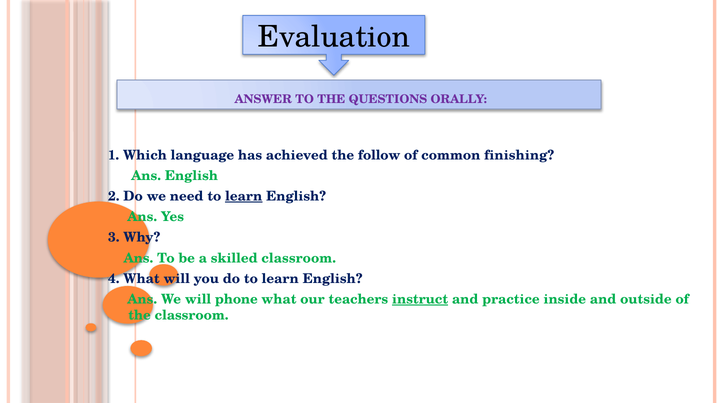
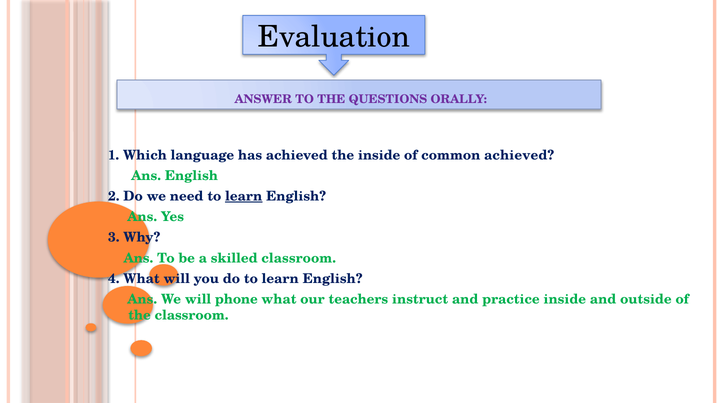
follow: follow -> inside (379, 155)
common finishing: finishing -> achieved (519, 155)
instruct underline: present -> none (420, 300)
